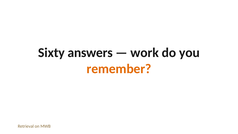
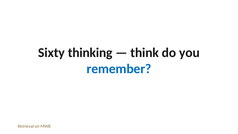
answers: answers -> thinking (90, 53)
work: work -> think (145, 53)
remember colour: orange -> blue (119, 69)
